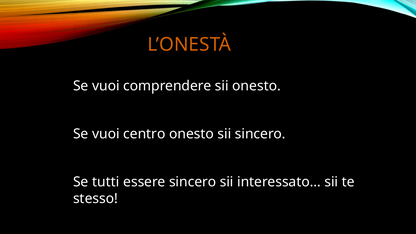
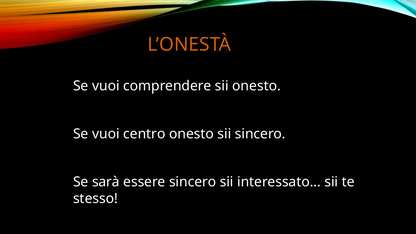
tutti: tutti -> sarà (106, 182)
